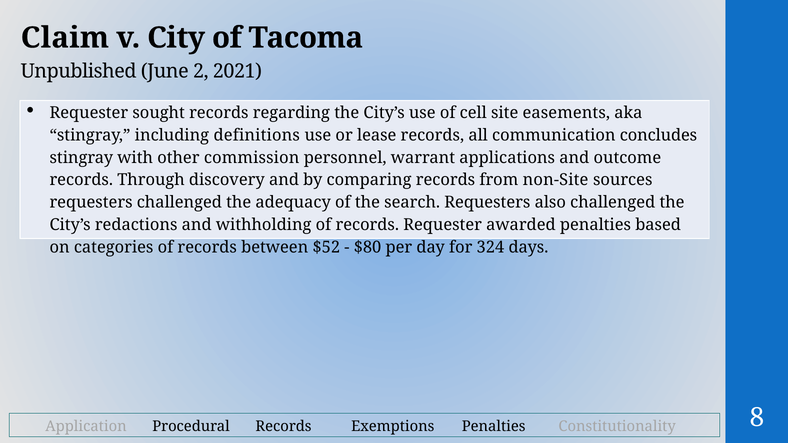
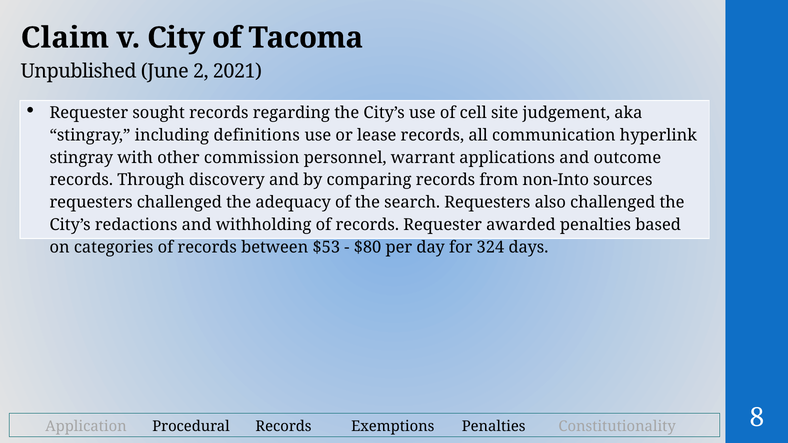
easements: easements -> judgement (566, 113)
concludes: concludes -> hyperlink (658, 135)
non-Site: non-Site -> non-Into (556, 180)
$52: $52 -> $53 (326, 248)
